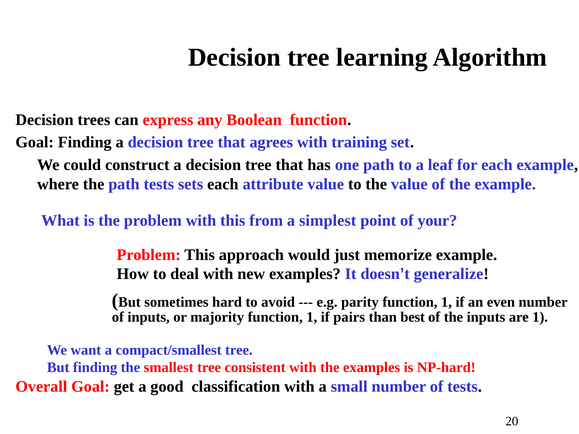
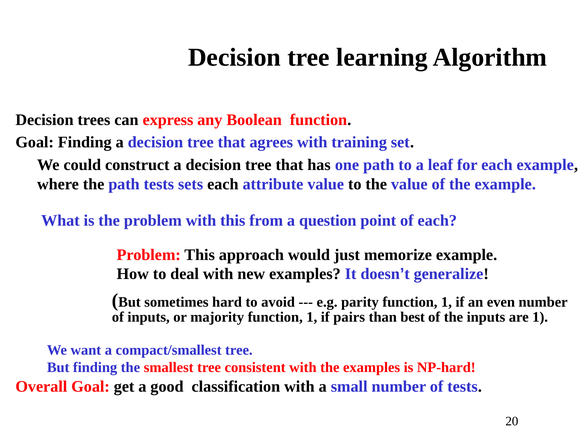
simplest: simplest -> question (328, 221)
of your: your -> each (437, 221)
